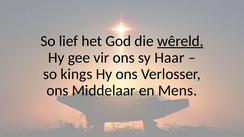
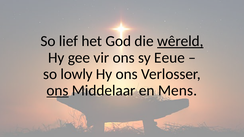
Haar: Haar -> Eeue (169, 58)
kings: kings -> lowly (77, 74)
ons underline: none -> present (58, 91)
